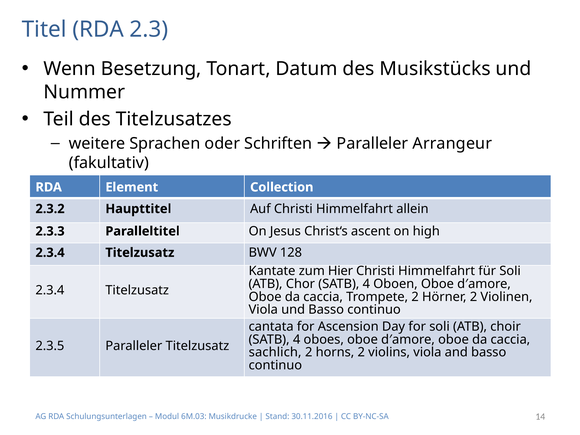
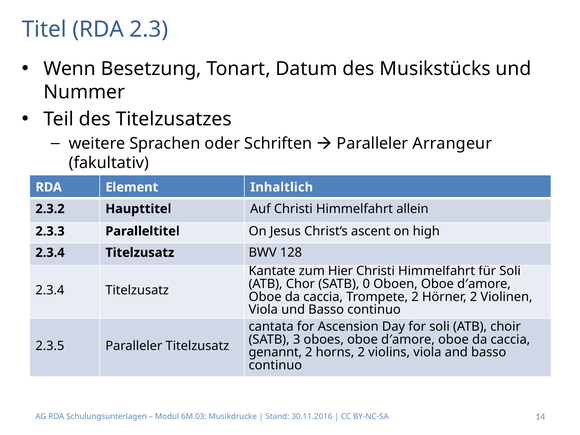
Collection: Collection -> Inhaltlich (282, 187)
Chor SATB 4: 4 -> 0 (366, 284)
4: 4 -> 3 (297, 340)
sachlich: sachlich -> genannt (275, 352)
